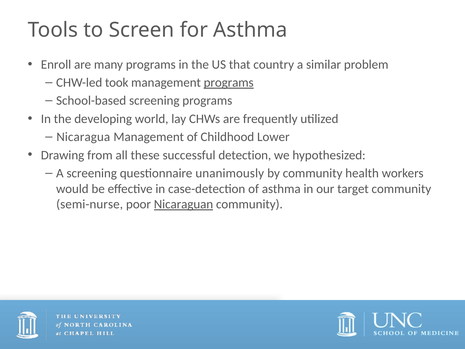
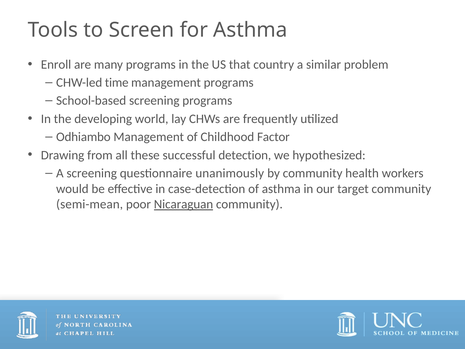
took: took -> time (117, 83)
programs underline: present -> none (229, 83)
Nicaragua: Nicaragua -> Odhiambo (83, 137)
Lower: Lower -> Factor (273, 137)
semi-nurse: semi-nurse -> semi-mean (90, 204)
